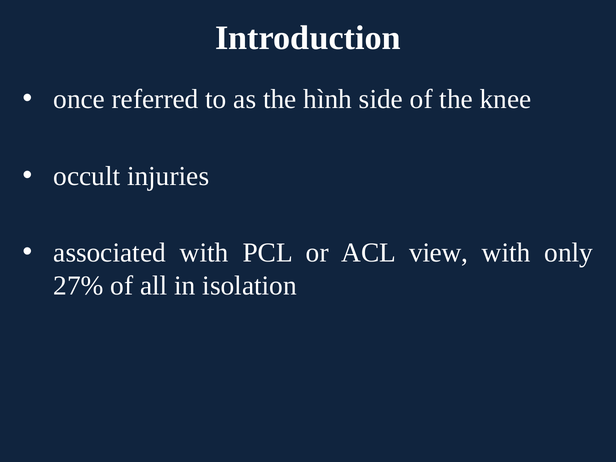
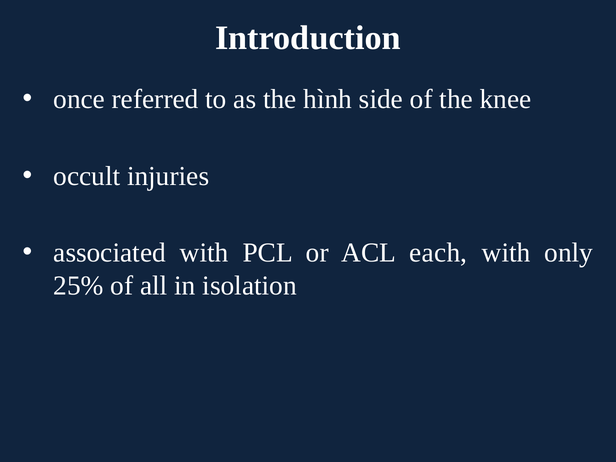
view: view -> each (438, 253)
27%: 27% -> 25% (78, 286)
